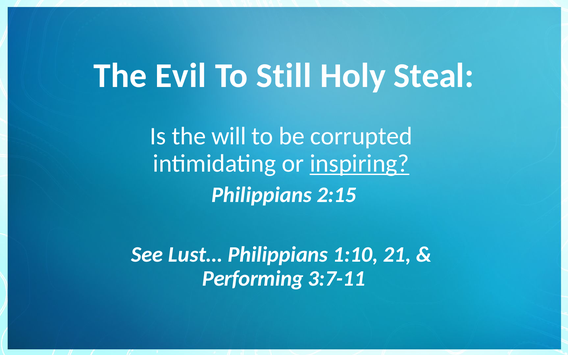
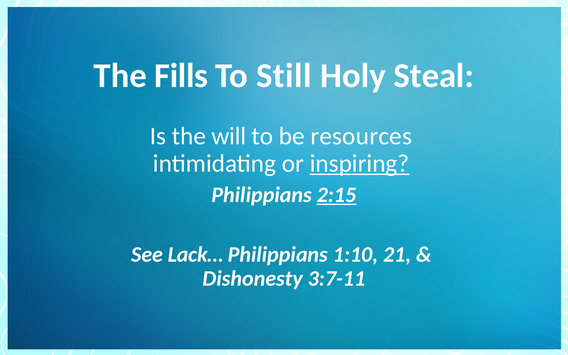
Evil: Evil -> Fills (181, 76)
corrupted: corrupted -> resources (361, 136)
2:15 underline: none -> present (337, 195)
Lust…: Lust… -> Lack… (195, 255)
Performing: Performing -> Dishonesty (253, 278)
